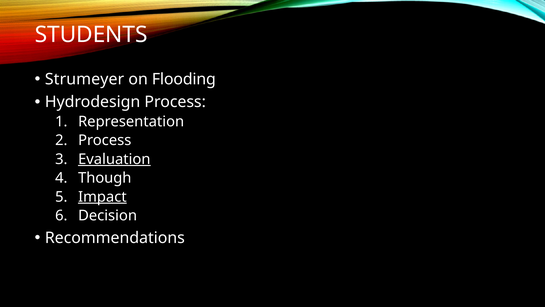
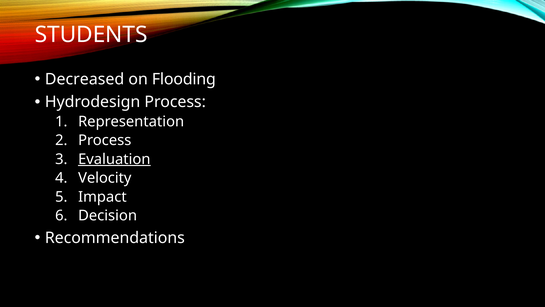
Strumeyer: Strumeyer -> Decreased (85, 79)
Though: Though -> Velocity (105, 178)
Impact underline: present -> none (102, 197)
